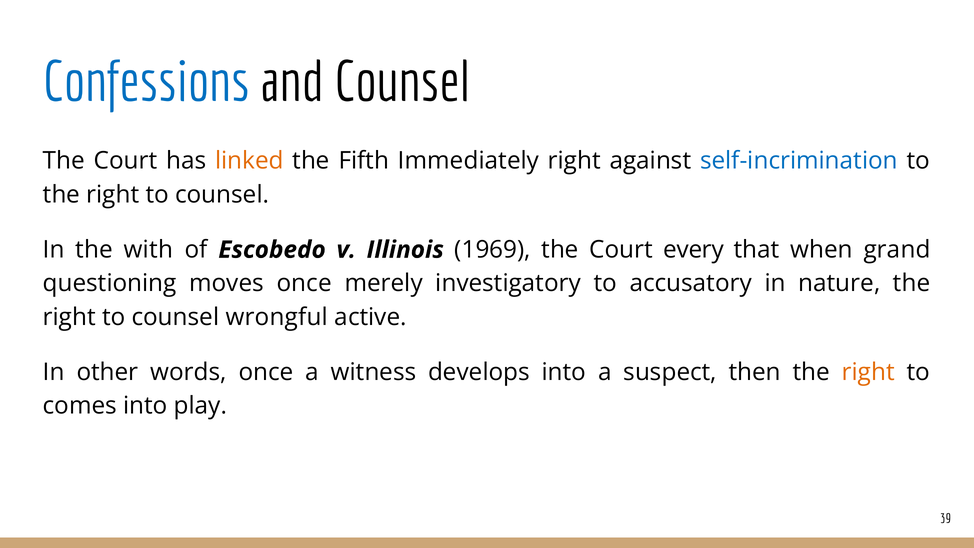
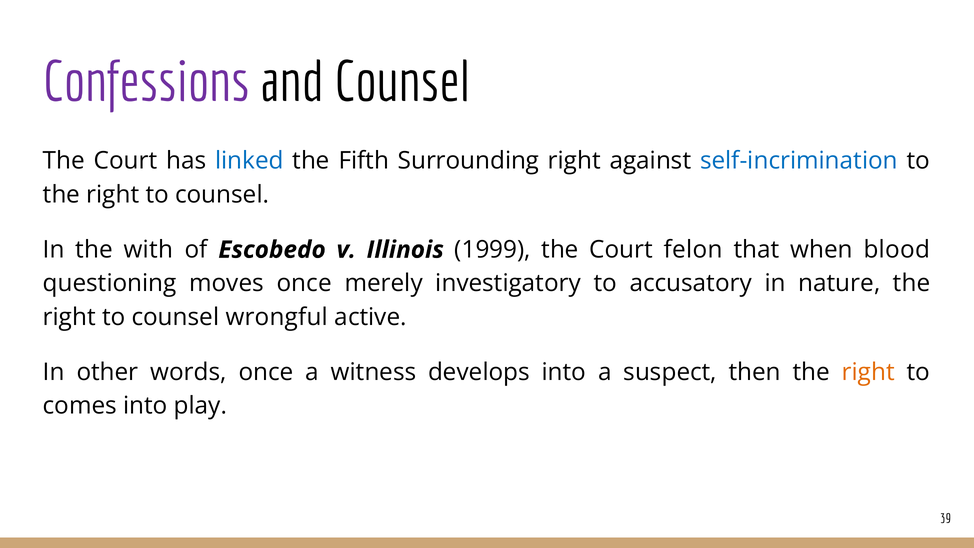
Confessions colour: blue -> purple (146, 82)
linked colour: orange -> blue (249, 161)
Immediately: Immediately -> Surrounding (469, 161)
1969: 1969 -> 1999 (493, 250)
every: every -> felon (693, 250)
grand: grand -> blood (897, 250)
